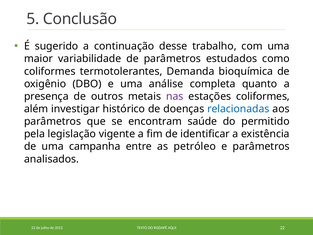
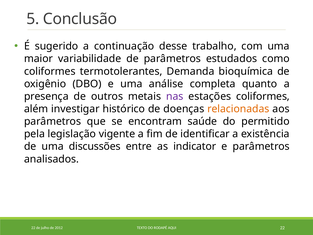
relacionadas colour: blue -> orange (238, 109)
campanha: campanha -> discussões (95, 146)
petróleo: petróleo -> indicator (195, 146)
